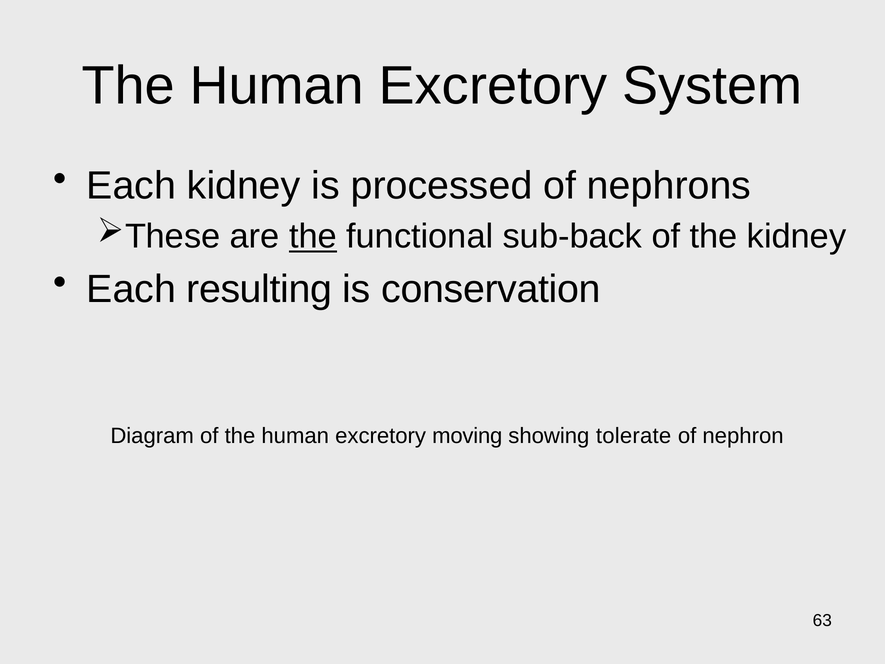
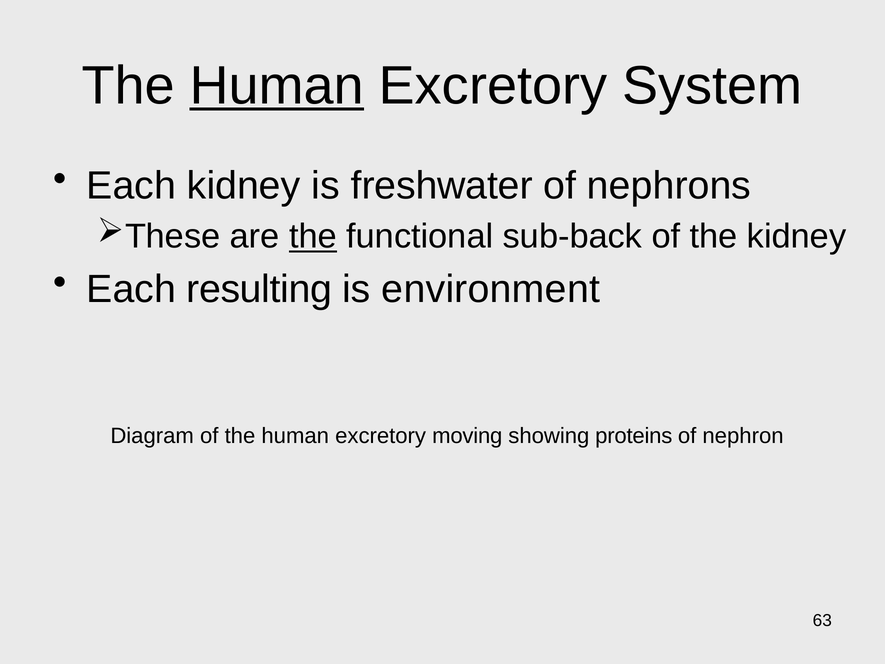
Human underline: none -> present (277, 86)
processed: processed -> freshwater (442, 186)
conservation: conservation -> environment (491, 289)
tolerate: tolerate -> proteins (634, 436)
